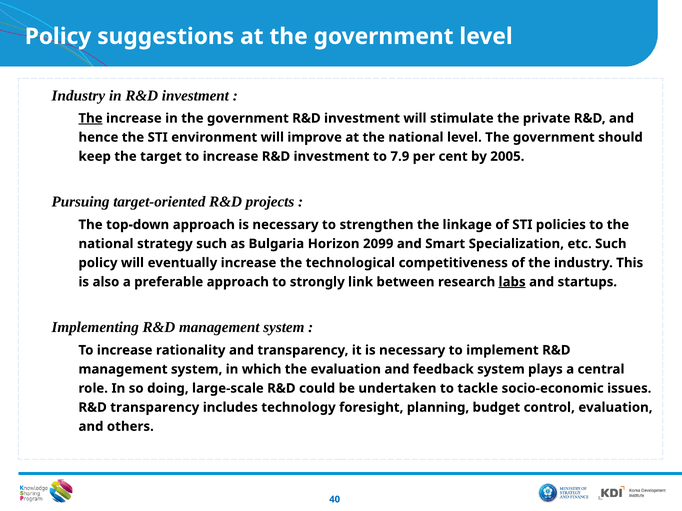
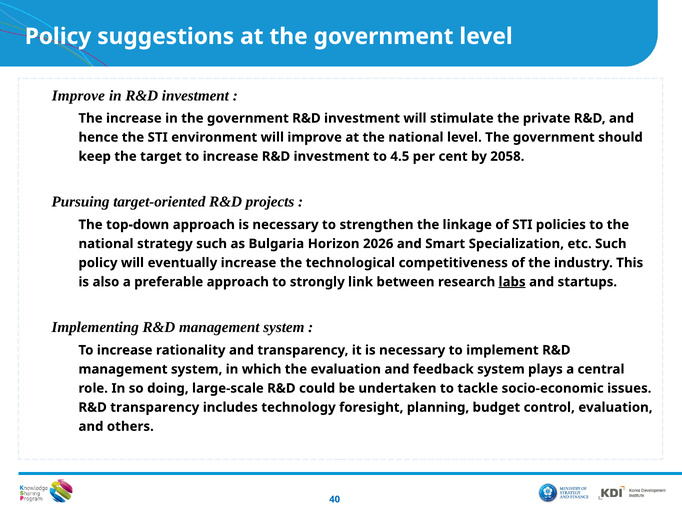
Industry: Industry -> Improve (78, 96)
The underline: present -> none (91, 118)
7.9: 7.9 -> 4.5 (400, 157)
2005: 2005 -> 2058 (507, 157)
2099: 2099 -> 2026 (378, 244)
